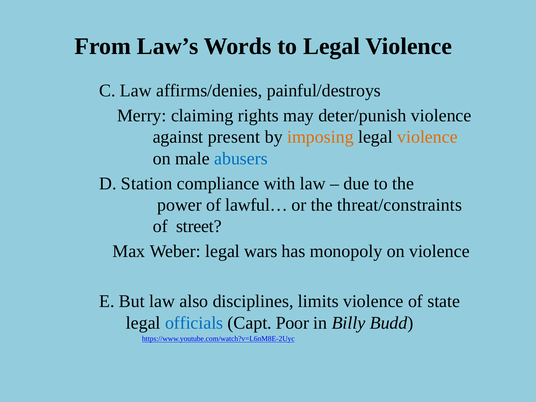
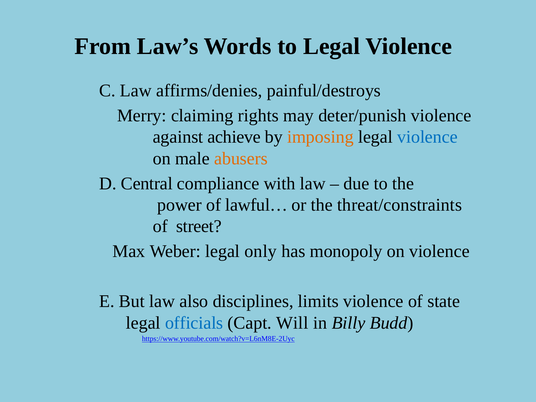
present: present -> achieve (234, 137)
violence colour: orange -> blue (427, 137)
abusers colour: blue -> orange (241, 158)
Station: Station -> Central (147, 183)
wars: wars -> only (261, 251)
Poor: Poor -> Will (292, 323)
